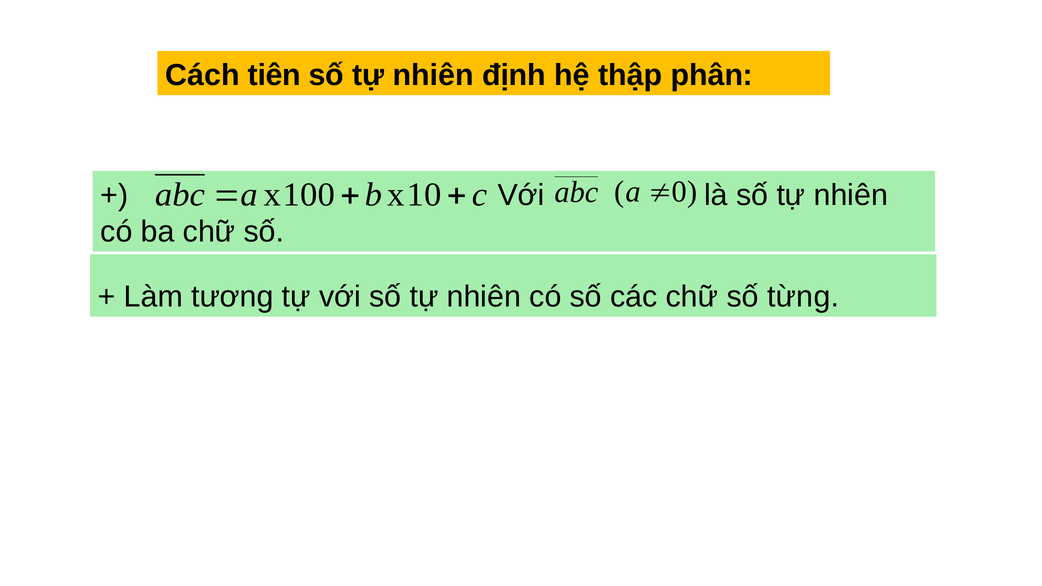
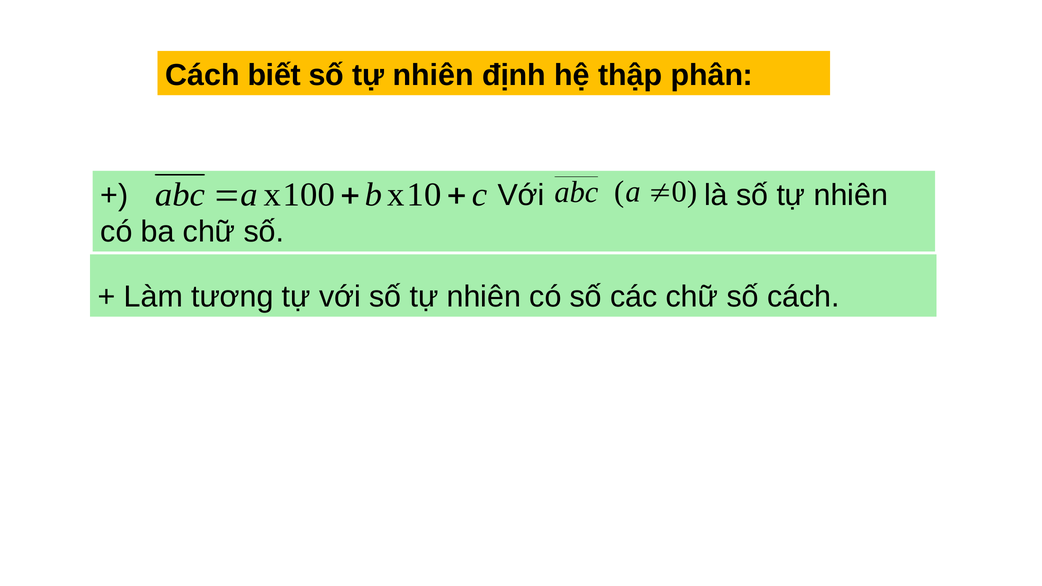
tiên: tiên -> biết (274, 75)
số từng: từng -> cách (803, 297)
